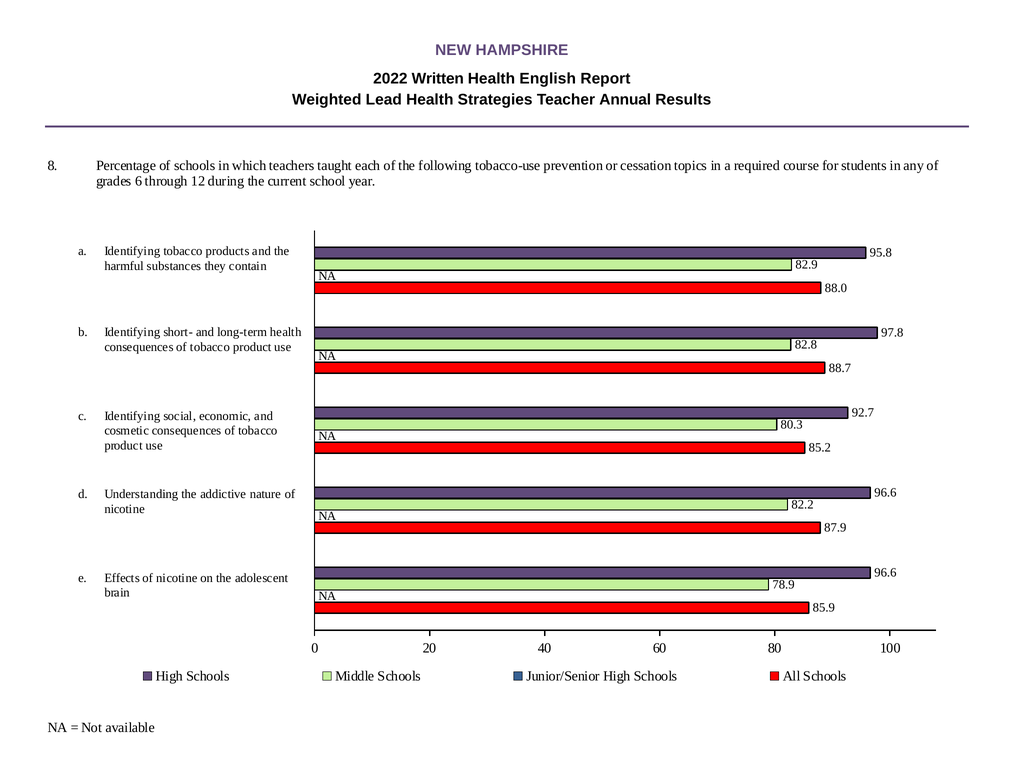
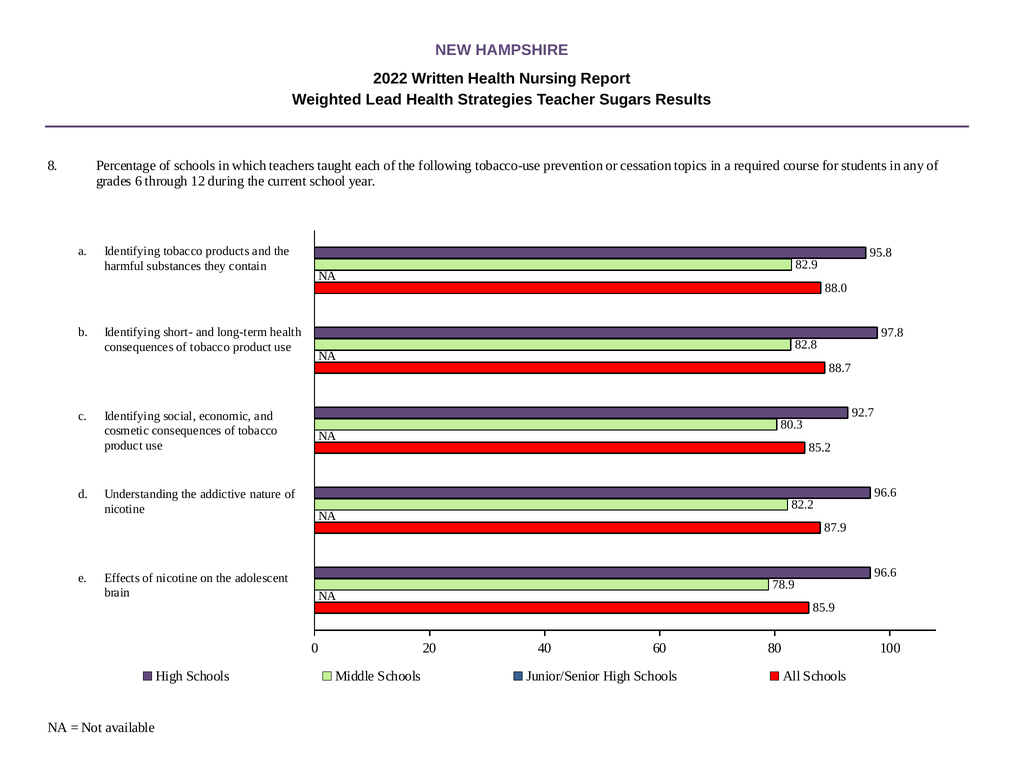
English: English -> Nursing (548, 78)
Annual: Annual -> Sugars (625, 100)
